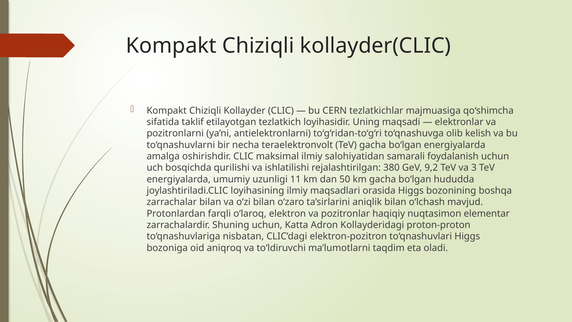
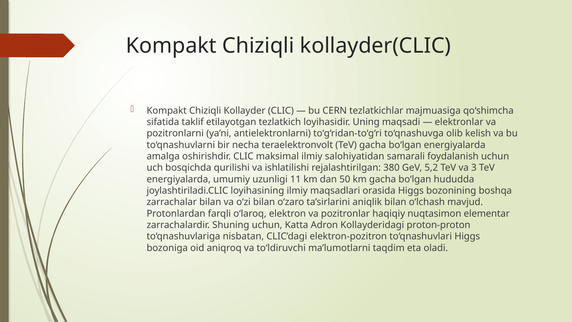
9,2: 9,2 -> 5,2 (431, 168)
